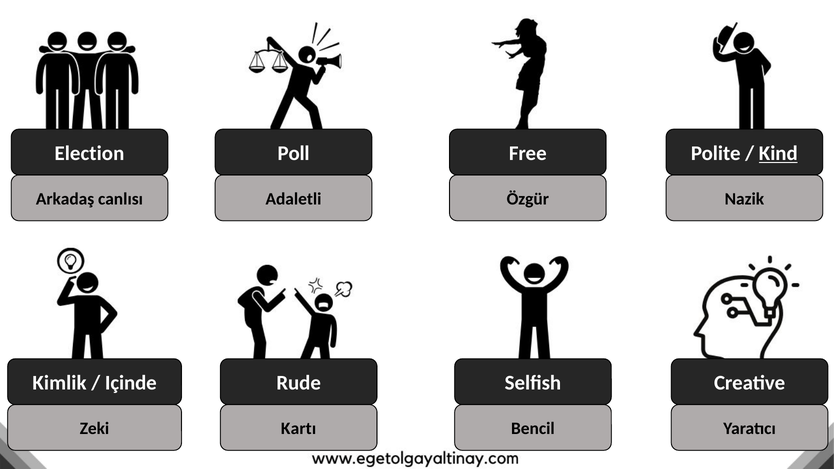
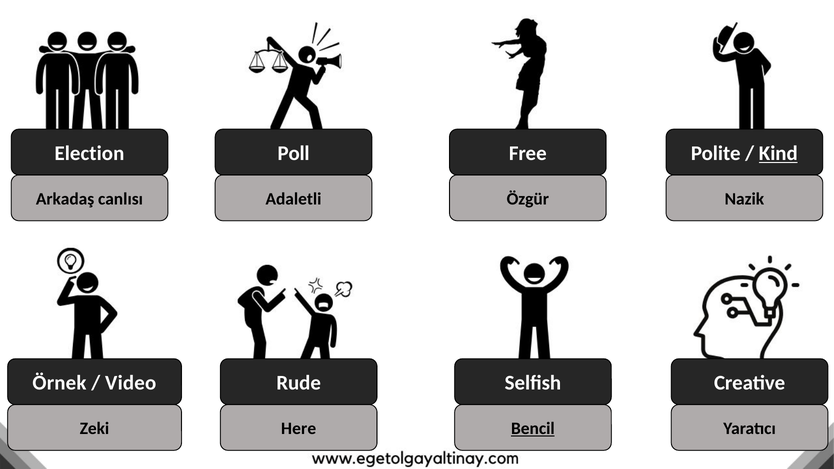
Kimlik: Kimlik -> Örnek (59, 383)
Içinde: Içinde -> Video (131, 383)
Kartı: Kartı -> Here (299, 429)
Bencil underline: none -> present (533, 429)
